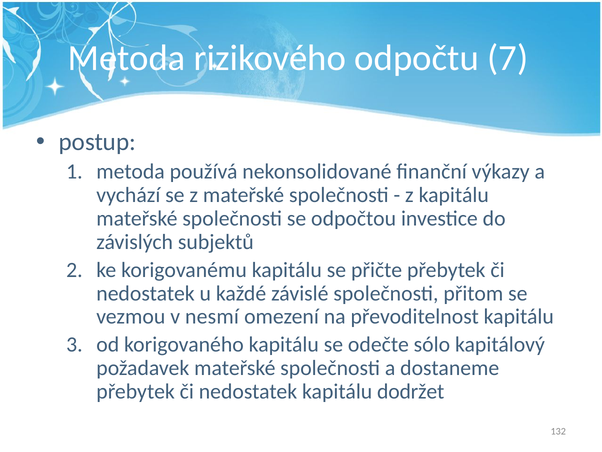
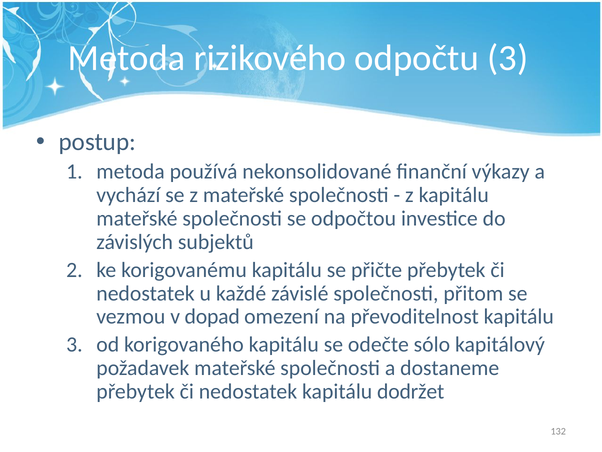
odpočtu 7: 7 -> 3 (508, 58)
nesmí: nesmí -> dopad (212, 316)
